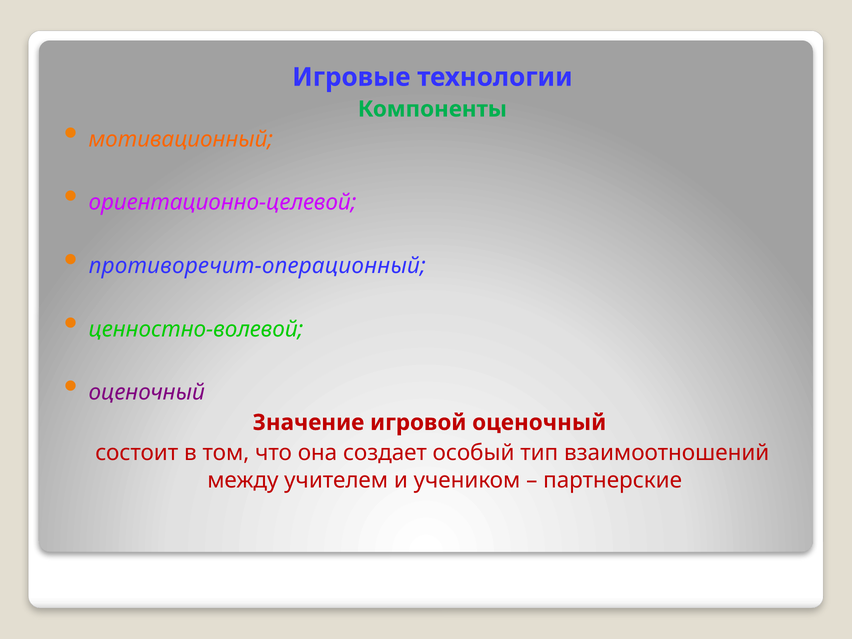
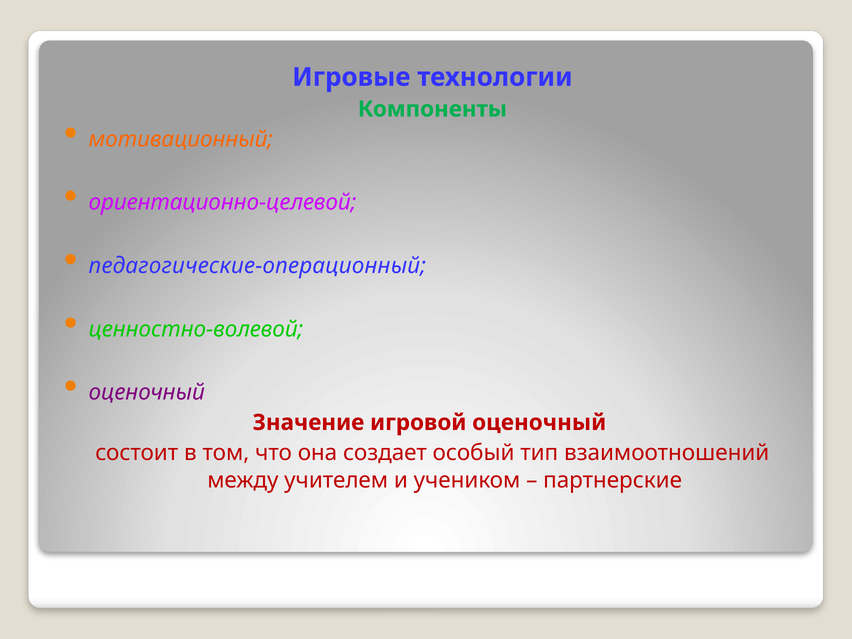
противоречит-операционный: противоречит-операционный -> педагогические-операционный (257, 266)
